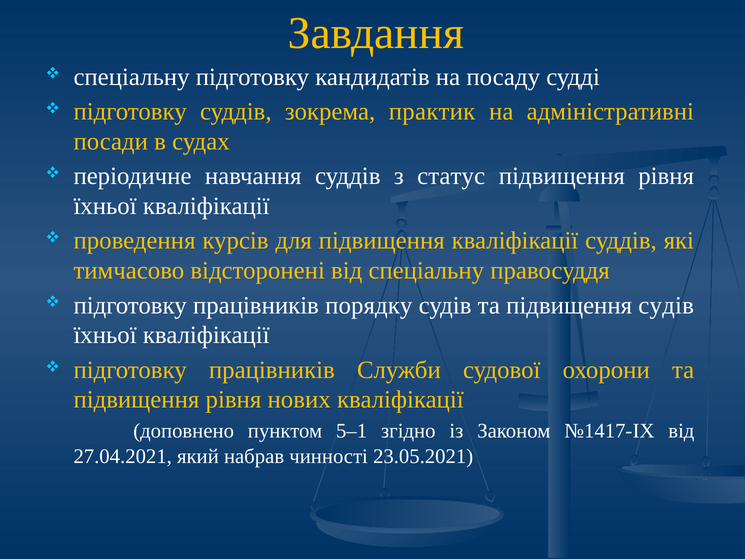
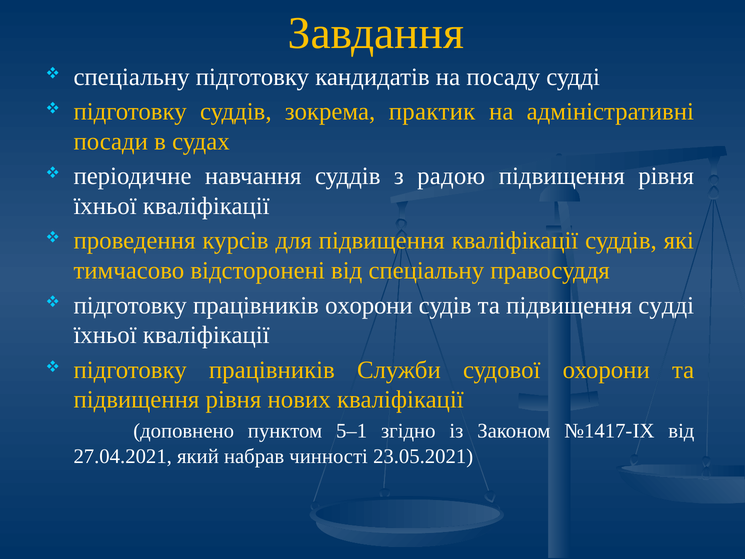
статус: статус -> радою (451, 176)
працівників порядку: порядку -> охорони (369, 305)
підвищення судів: судів -> судді (666, 305)
